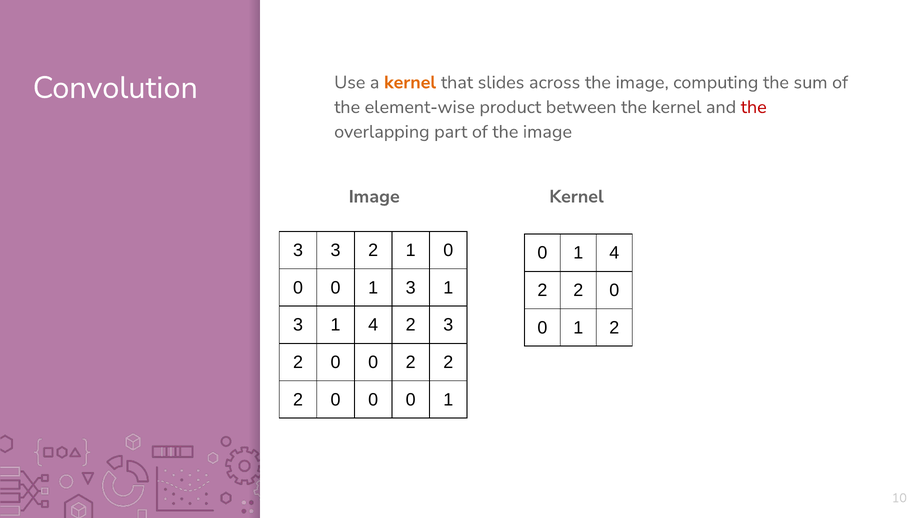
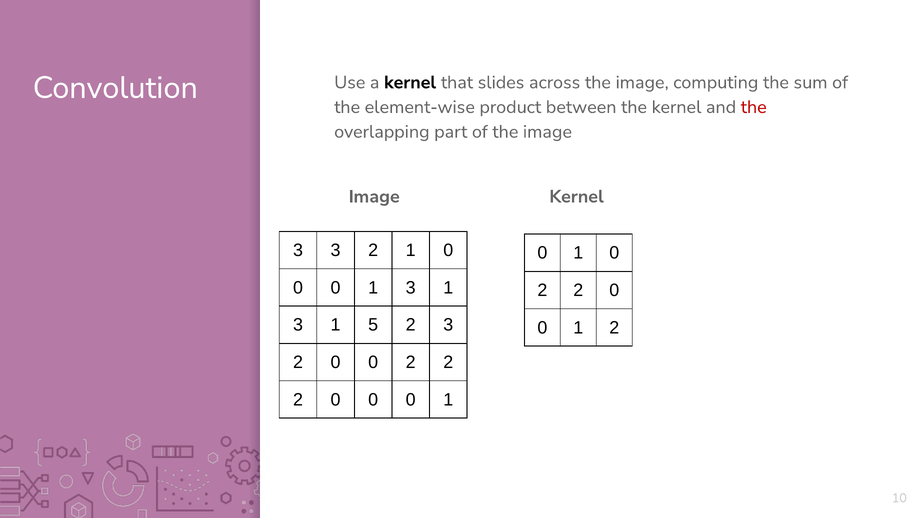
kernel colour: orange -> black (410, 82)
4: 4 -> 0 (614, 253)
3 1 4: 4 -> 5 (373, 325)
